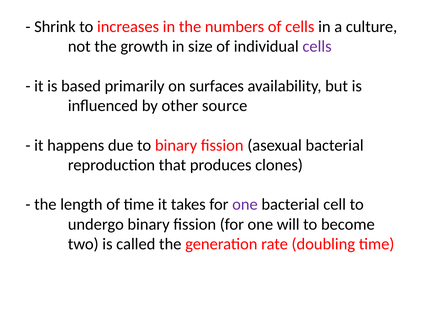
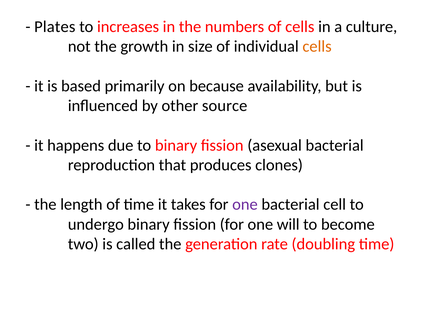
Shrink: Shrink -> Plates (55, 27)
cells colour: purple -> orange (317, 47)
surfaces: surfaces -> because (217, 86)
